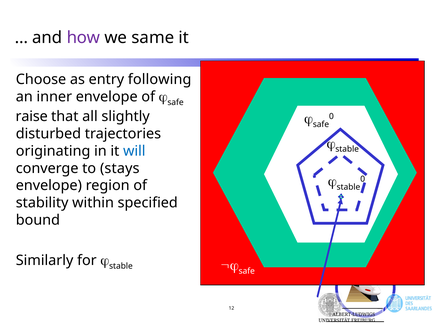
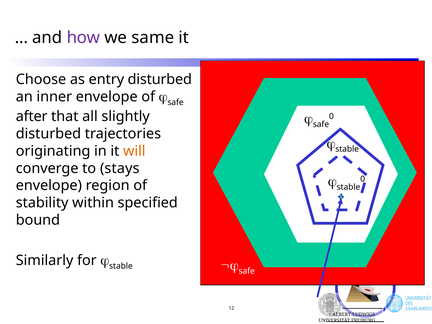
entry following: following -> disturbed (160, 79)
raise: raise -> after (32, 116)
will colour: blue -> orange (134, 151)
